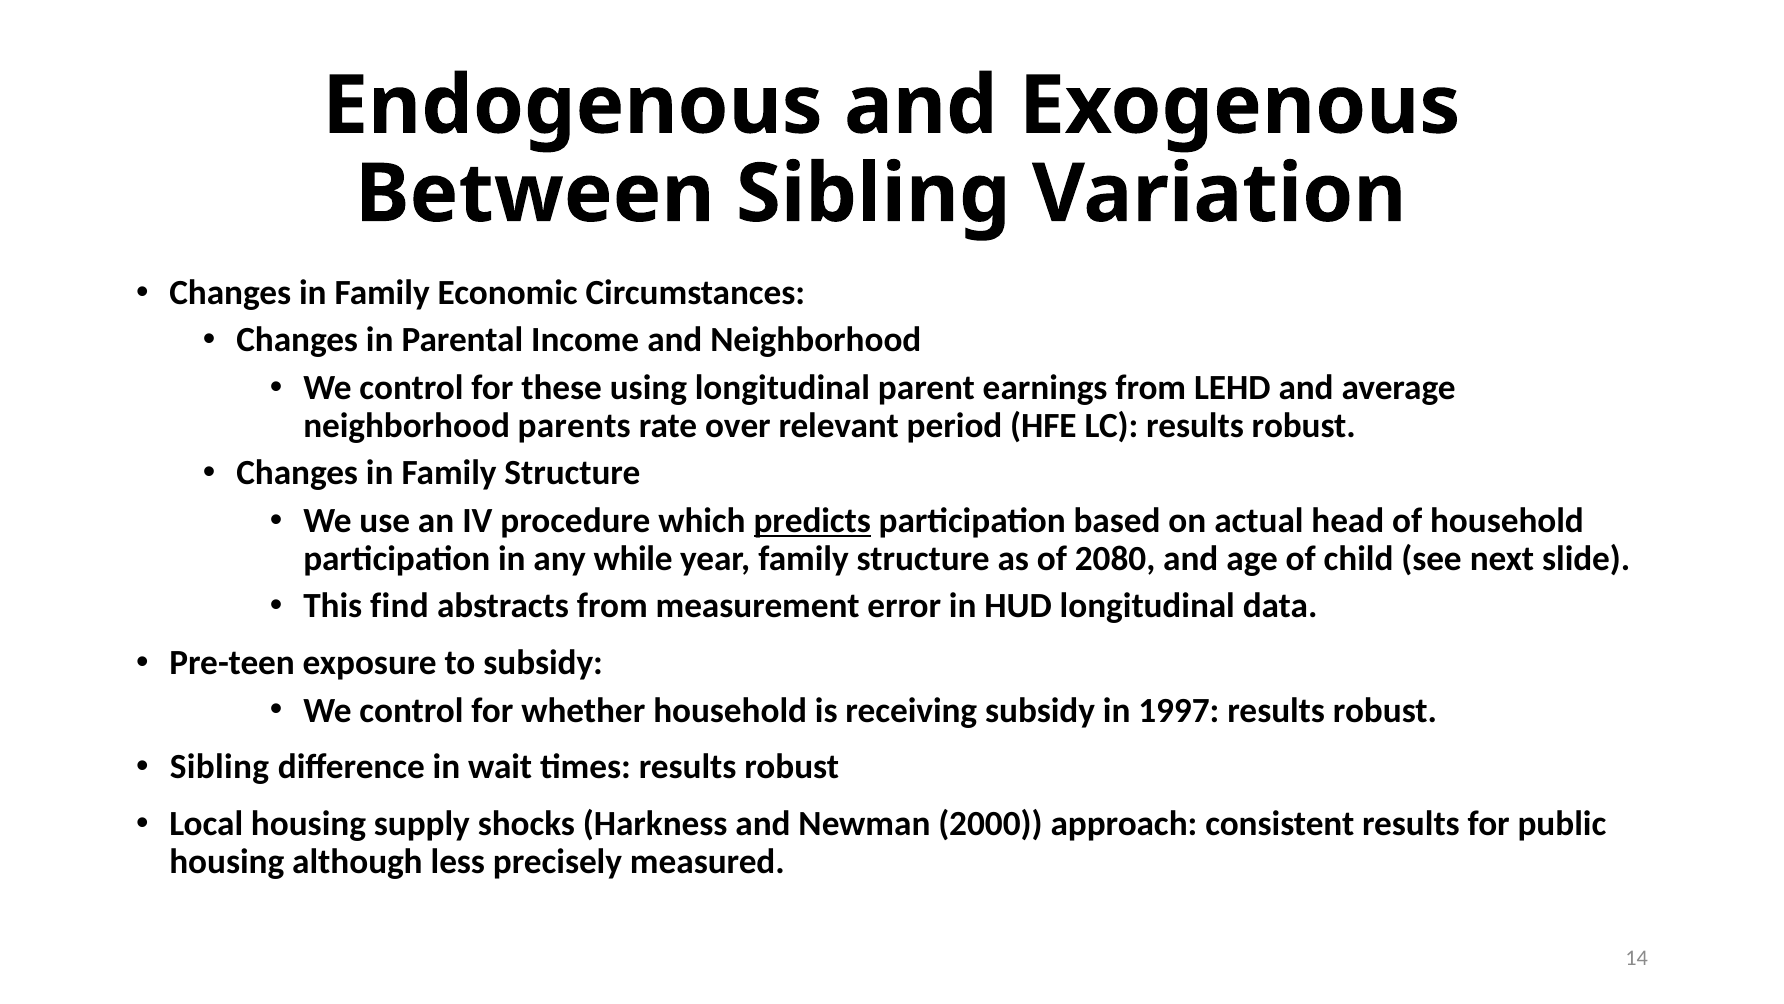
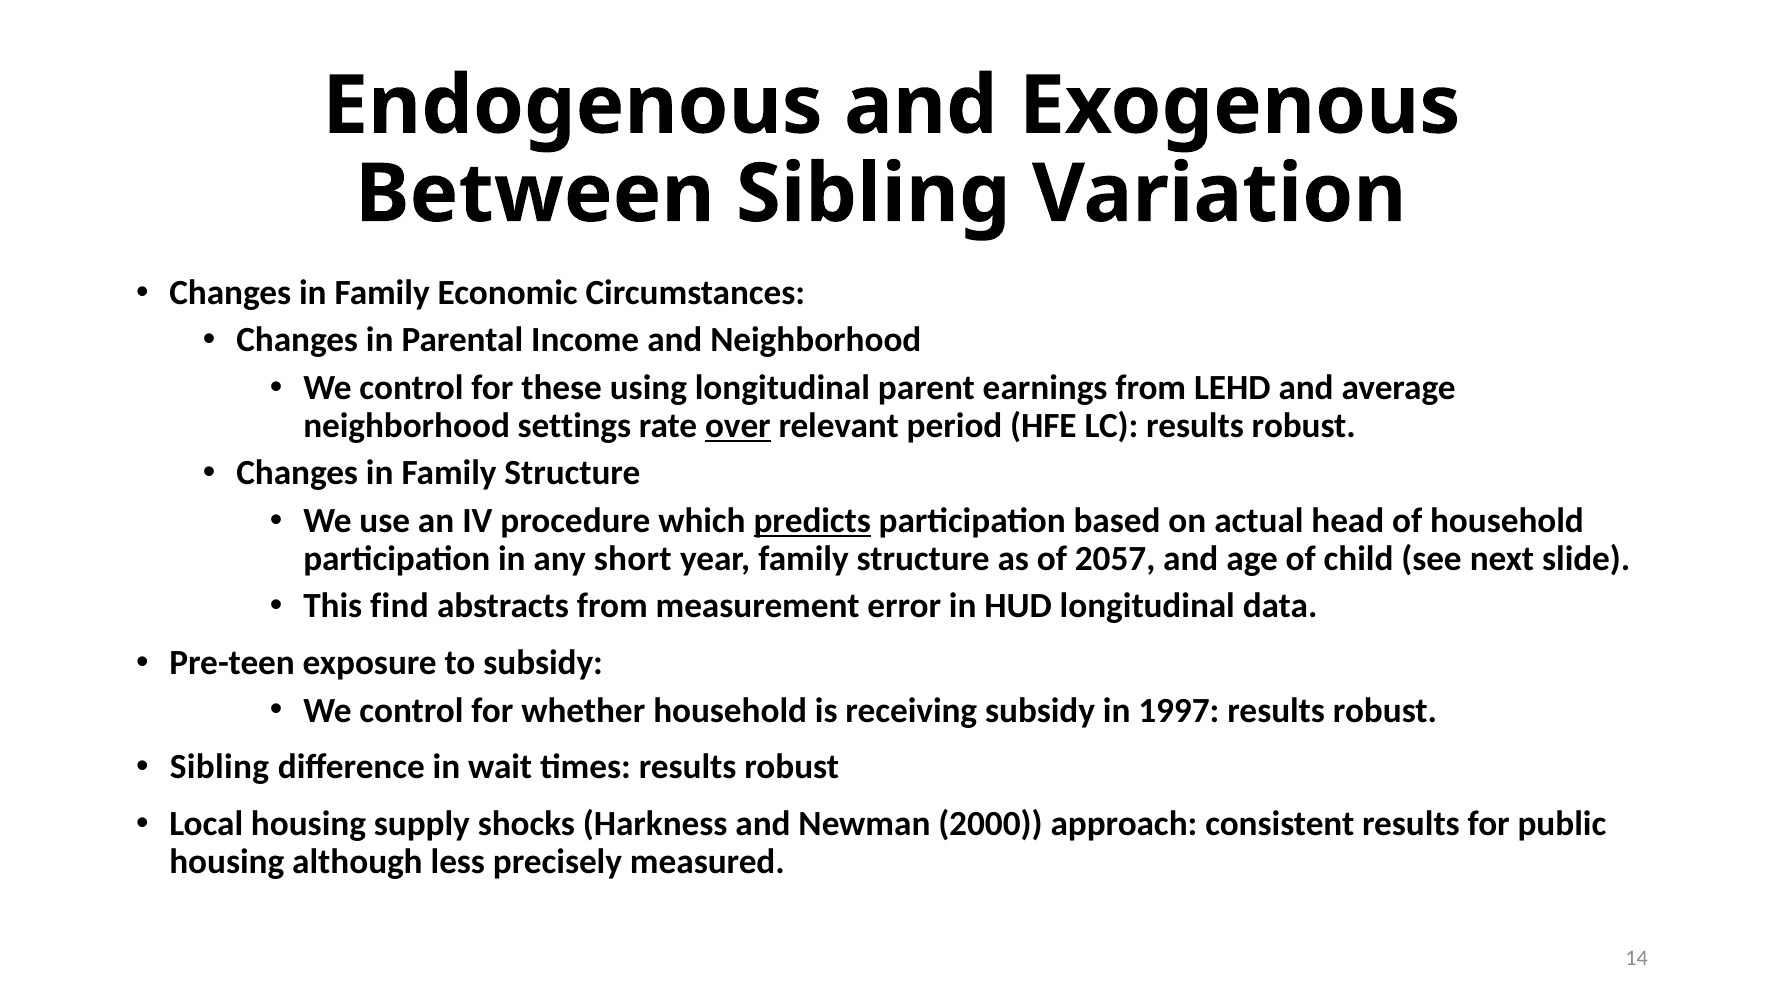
parents: parents -> settings (574, 426)
over underline: none -> present (738, 426)
while: while -> short (633, 559)
2080: 2080 -> 2057 (1115, 559)
